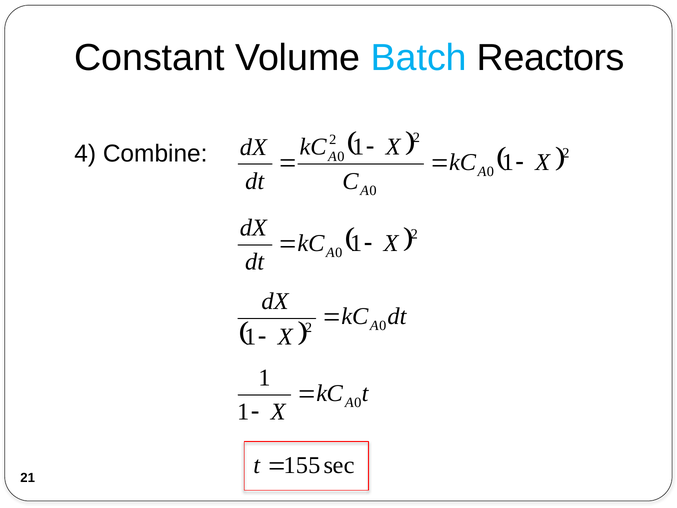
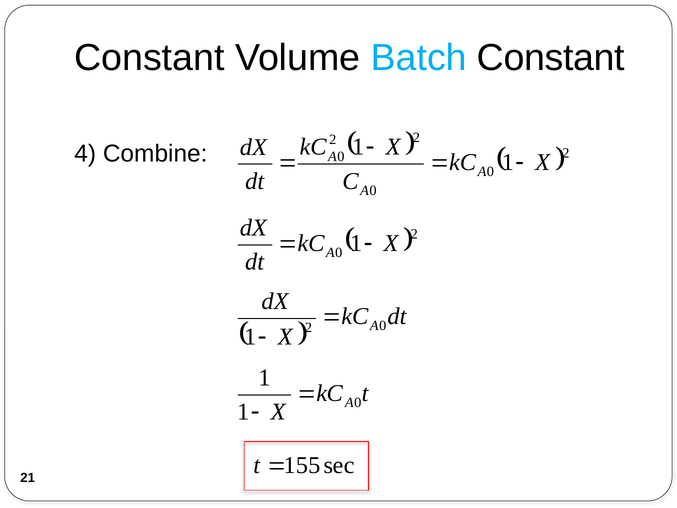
Batch Reactors: Reactors -> Constant (551, 58)
